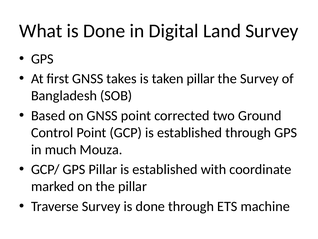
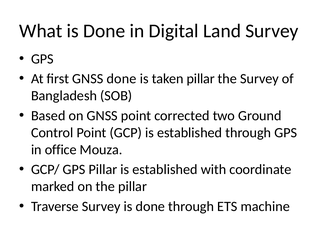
GNSS takes: takes -> done (121, 79)
much: much -> office (61, 149)
